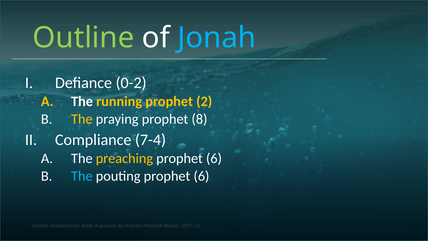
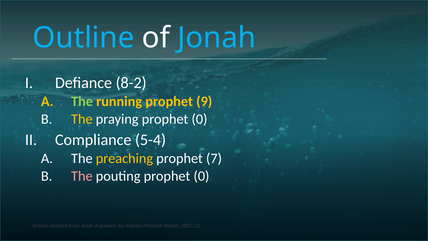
Outline colour: light green -> light blue (83, 38)
0-2: 0-2 -> 8-2 (131, 83)
The colour: white -> light green (82, 101)
2: 2 -> 9 (204, 101)
praying prophet 8: 8 -> 0 (200, 119)
7-4: 7-4 -> 5-4 (151, 140)
6: 6 -> 7 (214, 158)
The colour: light blue -> pink (82, 176)
pouting prophet 6: 6 -> 0 (201, 176)
